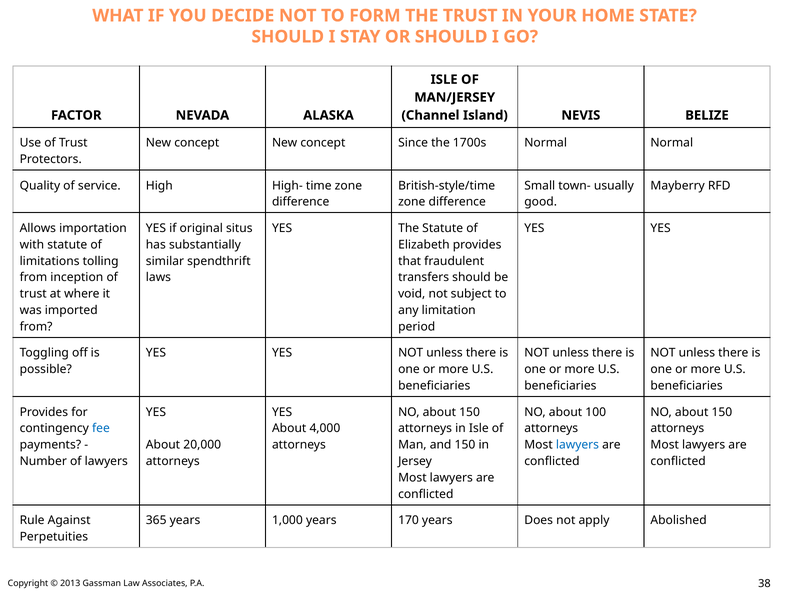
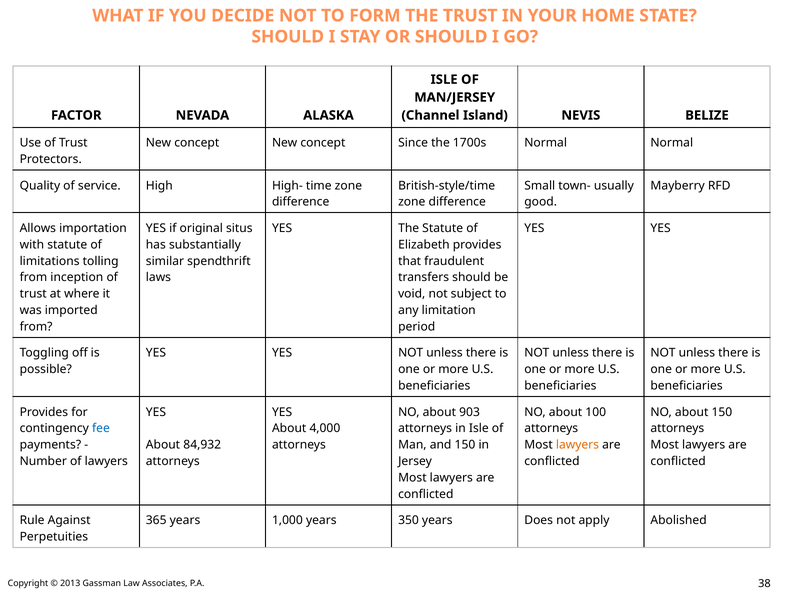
150: 150 -> 903 (470, 412)
20,000: 20,000 -> 84,932 (202, 445)
lawyers colour: blue -> orange (577, 445)
170: 170 -> 350 (409, 521)
